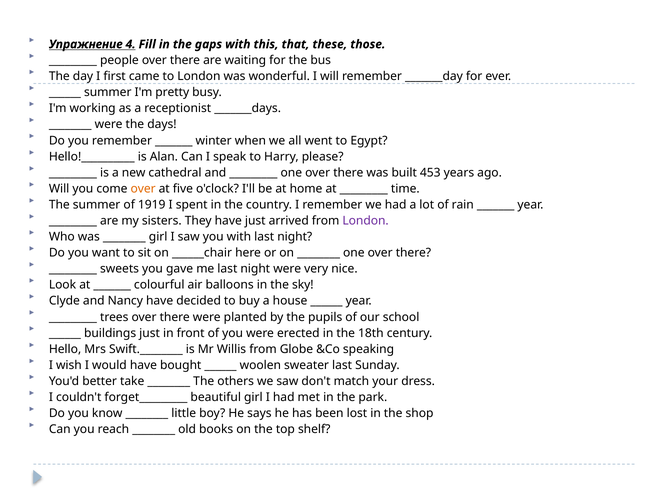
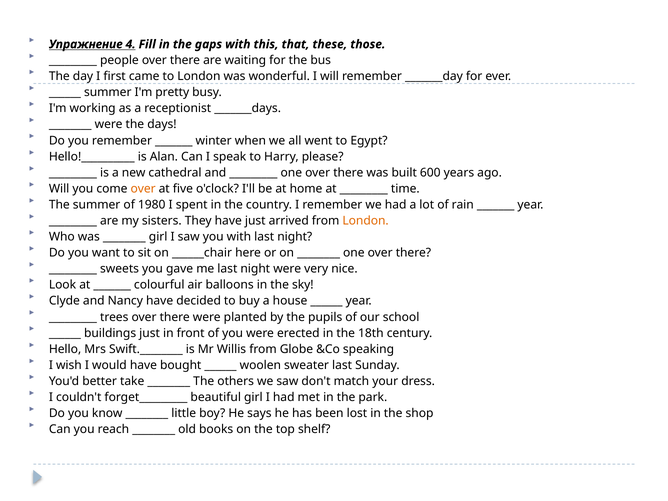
453: 453 -> 600 (430, 173)
1919: 1919 -> 1980 (152, 205)
London colour: purple -> orange (366, 221)
